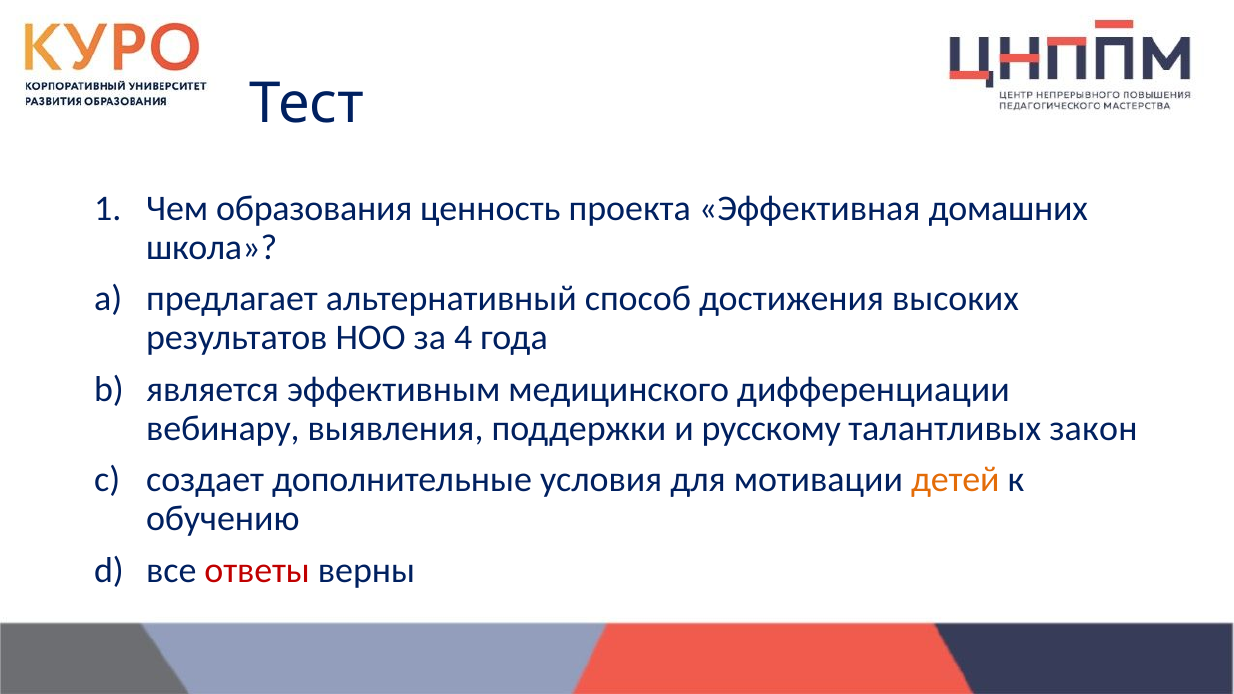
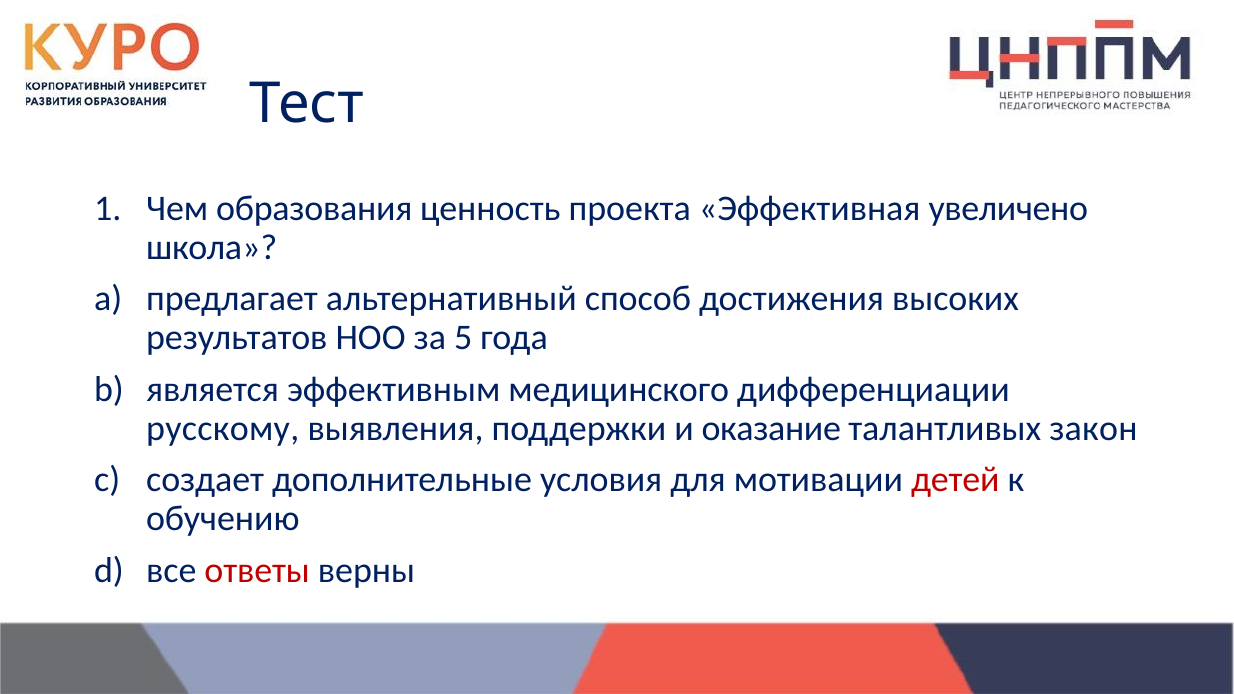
домашних: домашних -> увеличено (1008, 209)
4: 4 -> 5 (463, 338)
вебинару: вебинару -> русскому (223, 428)
русскому: русскому -> оказание (771, 428)
детей colour: orange -> red (955, 480)
